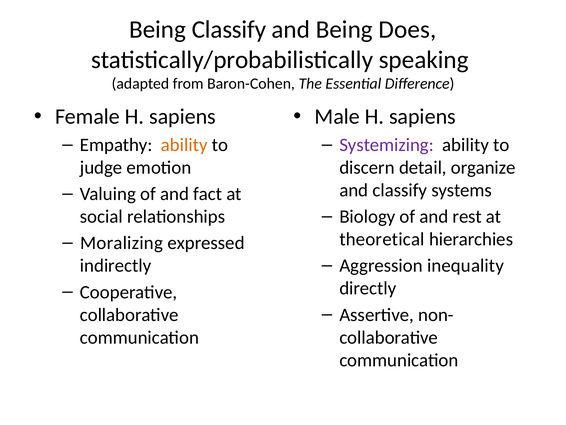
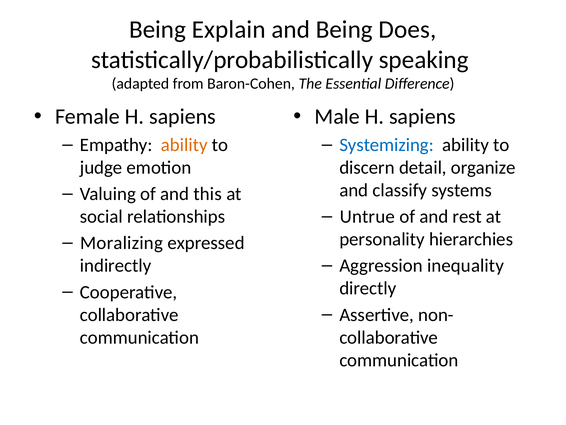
Being Classify: Classify -> Explain (229, 30)
Systemizing colour: purple -> blue (387, 145)
fact: fact -> this (208, 194)
Biology: Biology -> Untrue (367, 216)
theoretical: theoretical -> personality (382, 239)
